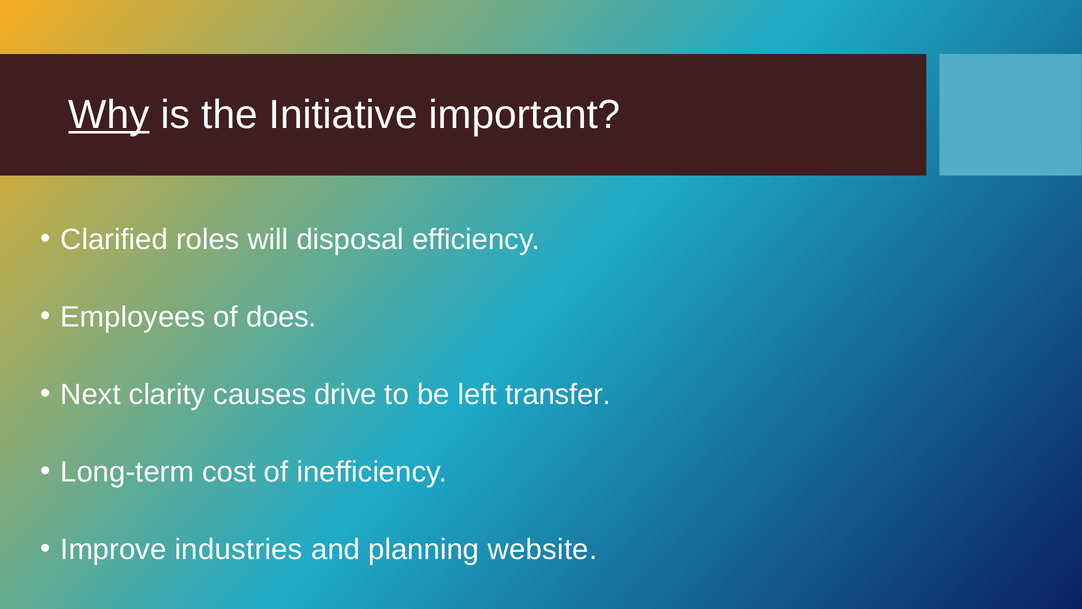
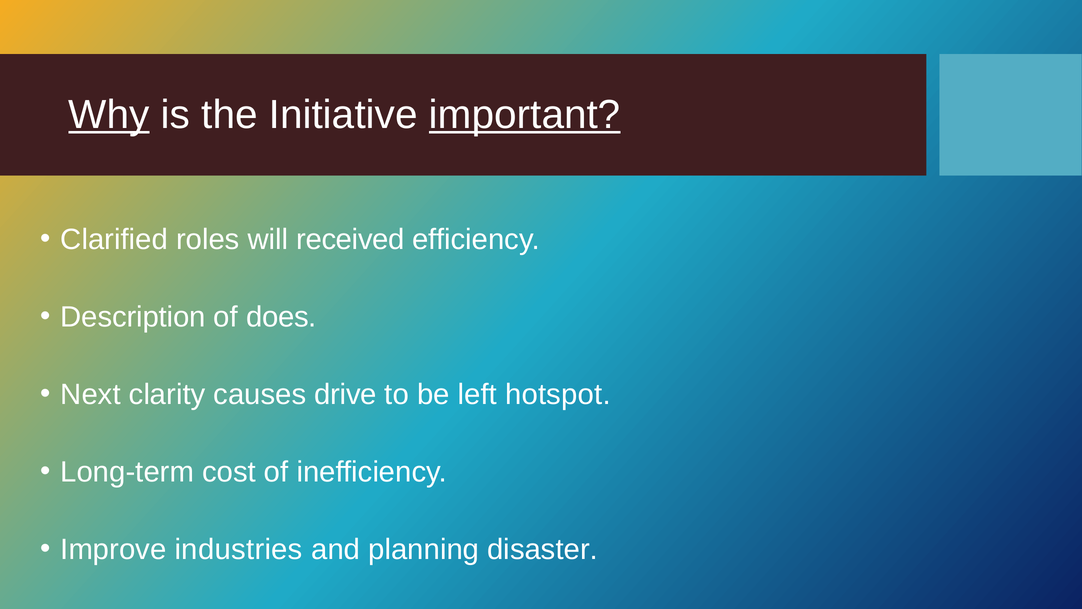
important underline: none -> present (525, 115)
disposal: disposal -> received (350, 239)
Employees: Employees -> Description (133, 317)
transfer: transfer -> hotspot (558, 394)
website: website -> disaster (543, 549)
